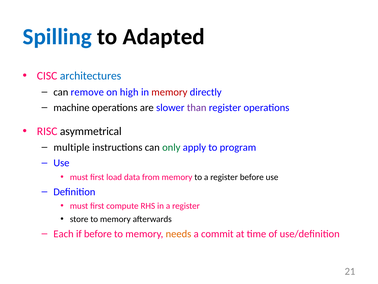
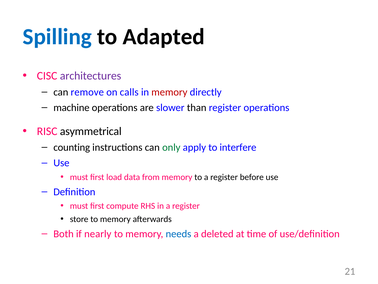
architectures colour: blue -> purple (91, 76)
high: high -> calls (129, 92)
than colour: purple -> black (197, 107)
multiple: multiple -> counting (72, 147)
program: program -> interfere (238, 147)
Each: Each -> Both (64, 233)
if before: before -> nearly (98, 233)
needs colour: orange -> blue (178, 233)
commit: commit -> deleted (217, 233)
